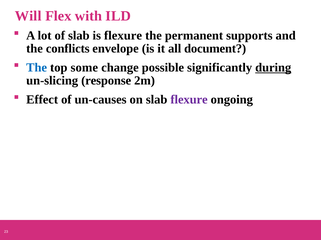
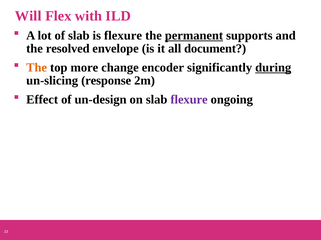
permanent underline: none -> present (194, 36)
conflicts: conflicts -> resolved (68, 49)
The colour: blue -> orange (37, 68)
some: some -> more (84, 68)
possible: possible -> encoder (163, 68)
un-causes: un-causes -> un-design (101, 100)
